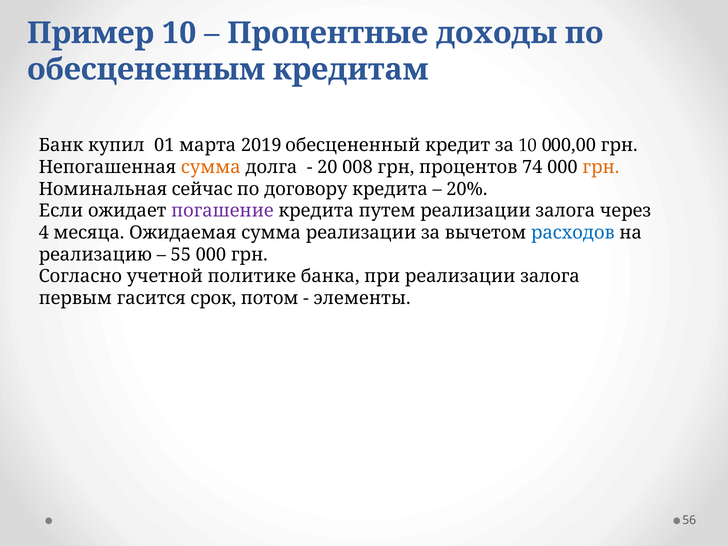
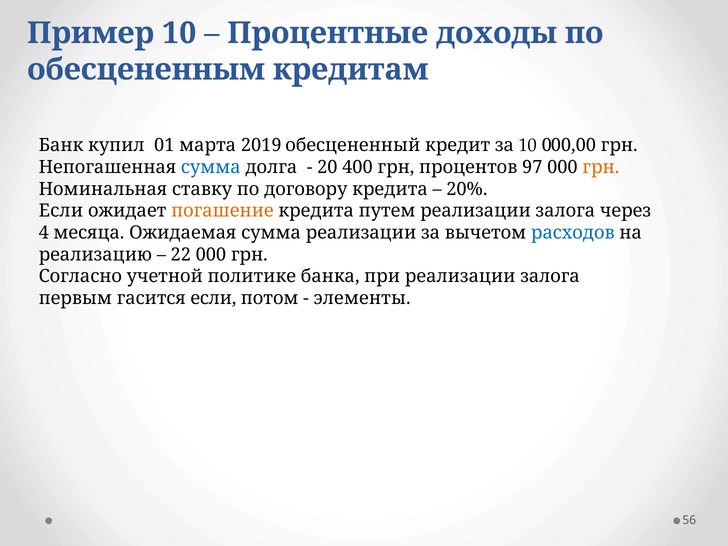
сумма colour: orange -> blue (211, 167)
008: 008 -> 400 (357, 167)
74: 74 -> 97 (532, 167)
сейчас: сейчас -> ставку (202, 189)
погашение colour: purple -> orange (222, 211)
55: 55 -> 22 (181, 255)
гасится срок: срок -> если (213, 298)
